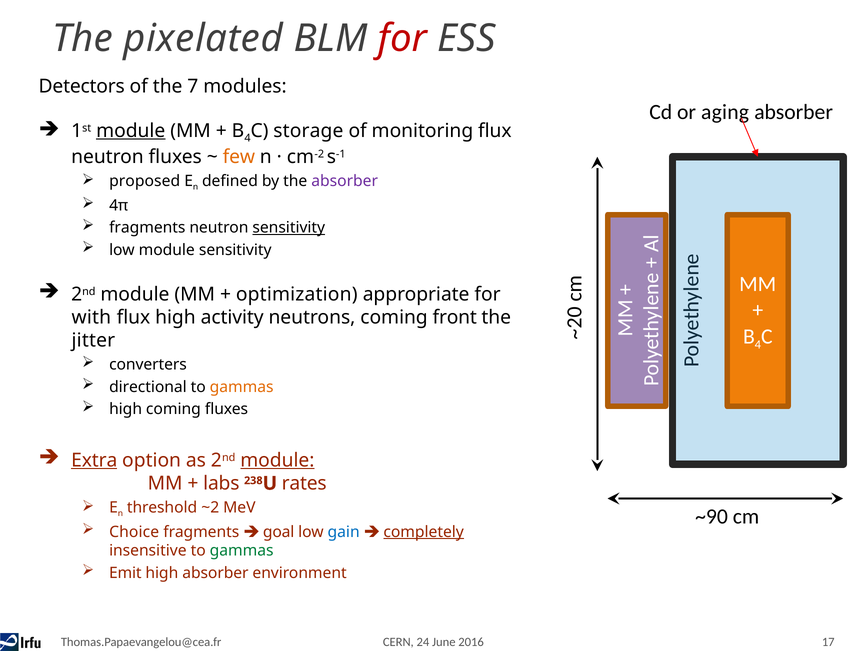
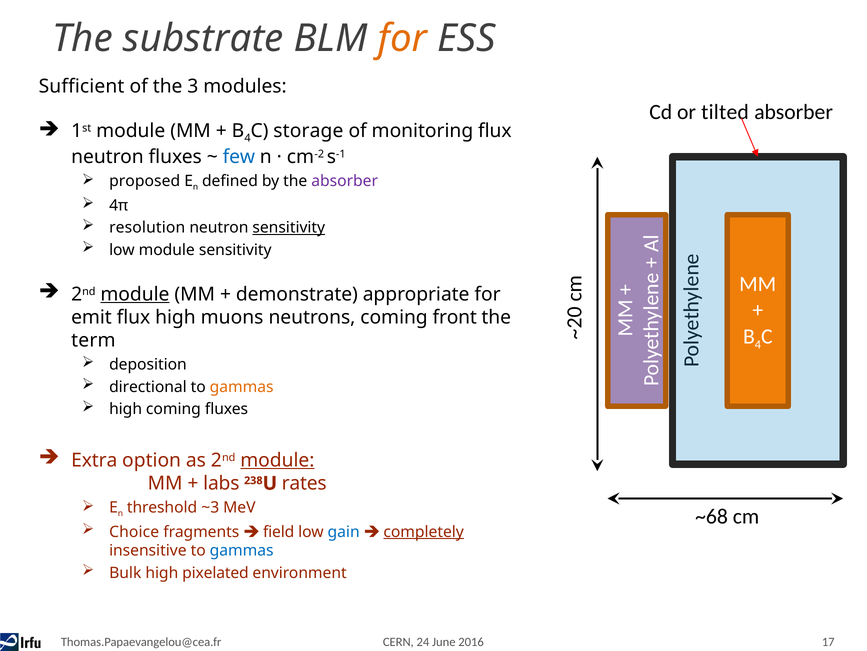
pixelated: pixelated -> substrate (203, 38)
for colour: red -> orange (402, 38)
Detectors: Detectors -> Sufficient (82, 86)
7: 7 -> 3 (193, 86)
aging: aging -> tilted (725, 112)
module underline: present -> none (131, 131)
few colour: orange -> blue (239, 157)
fragments: fragments -> resolution (147, 227)
module underline: none -> present (135, 294)
optimization: optimization -> demonstrate (297, 294)
with: with -> emit (91, 317)
activity: activity -> muons (232, 317)
jitter: jitter -> term (93, 340)
converters: converters -> deposition (148, 364)
Extra underline: present -> none (94, 460)
~2: ~2 -> ~3 (210, 507)
~90: ~90 -> ~68 (712, 516)
goal: goal -> field (279, 531)
gammas colour: green -> blue (242, 550)
Emit: Emit -> Bulk (125, 572)
high absorber: absorber -> pixelated (215, 572)
